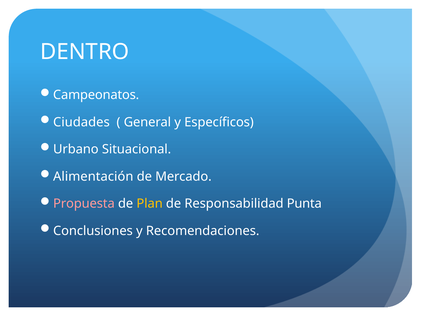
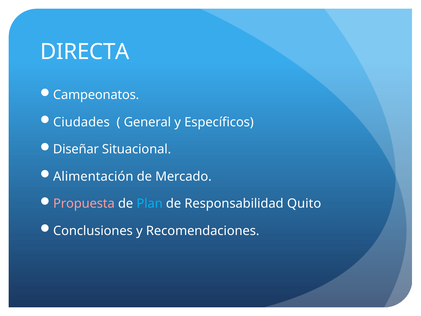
DENTRO: DENTRO -> DIRECTA (85, 52)
Urbano: Urbano -> Diseñar (76, 149)
Plan colour: yellow -> light blue (150, 203)
Punta: Punta -> Quito (304, 203)
